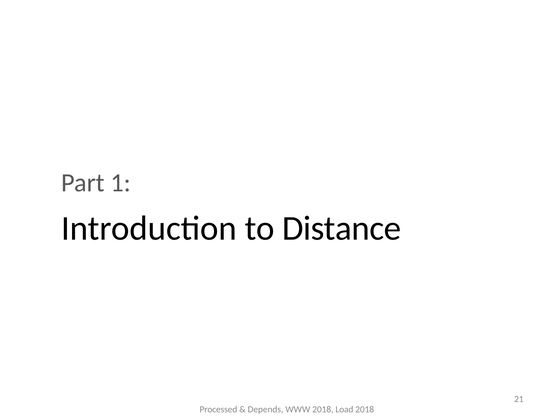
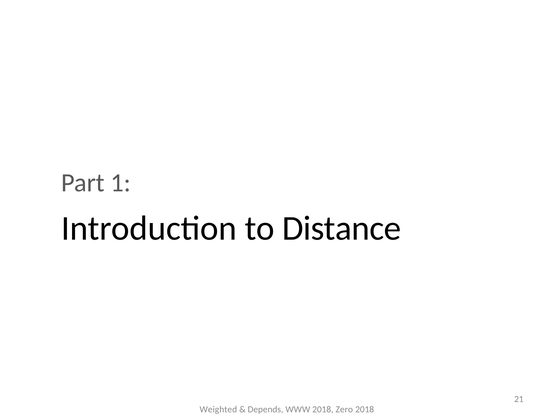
Processed: Processed -> Weighted (218, 409)
Load: Load -> Zero (344, 409)
